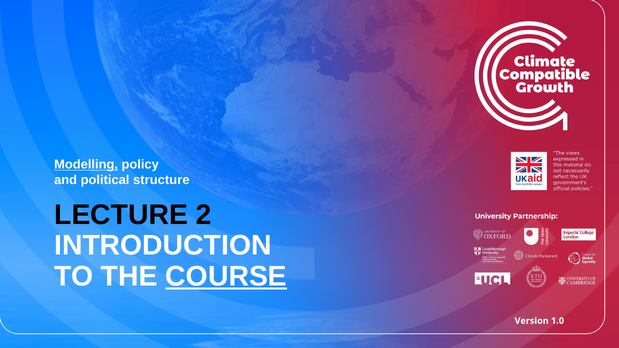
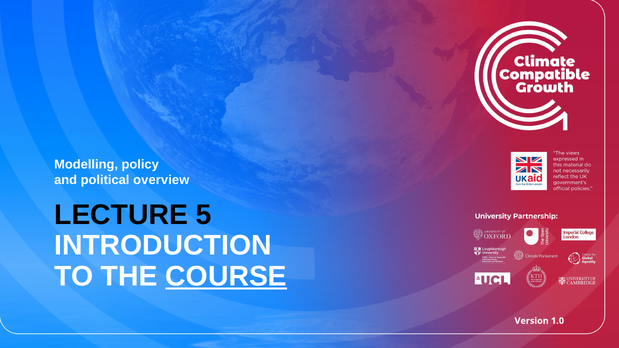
Modelling underline: present -> none (86, 165)
structure: structure -> overview (161, 180)
2: 2 -> 5 (204, 215)
